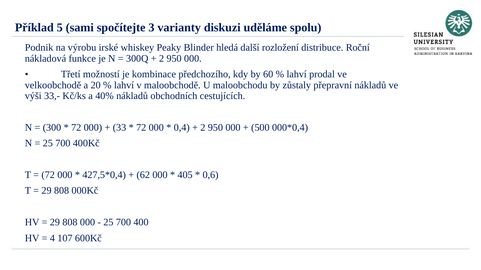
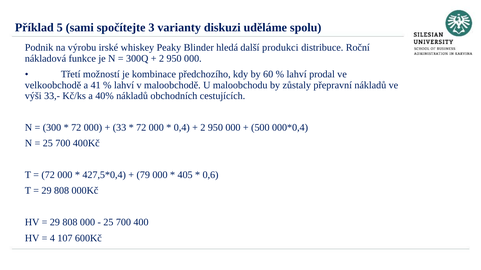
rozložení: rozložení -> produkci (280, 48)
20: 20 -> 41 (96, 85)
62: 62 -> 79 (143, 175)
